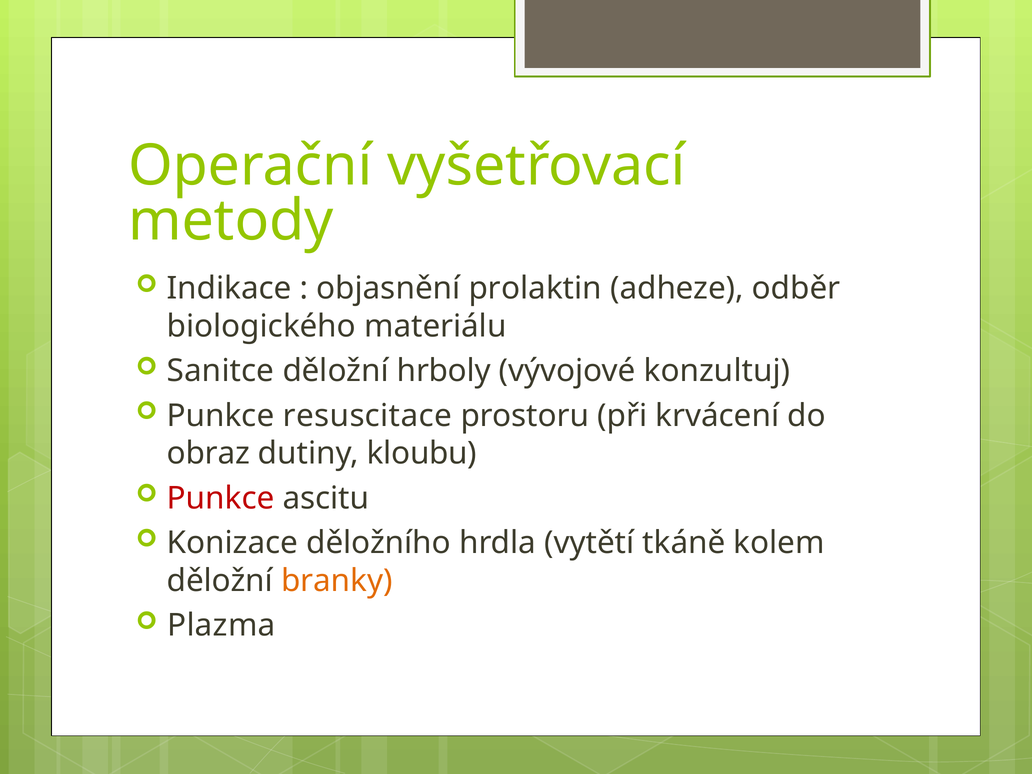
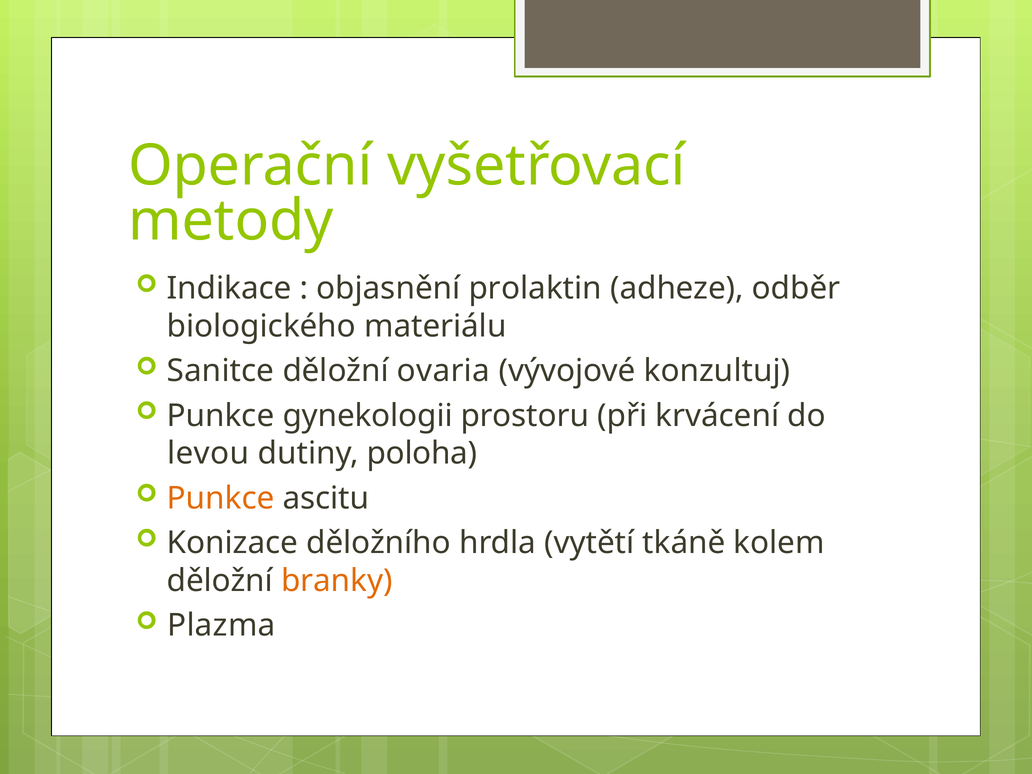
hrboly: hrboly -> ovaria (444, 371)
resuscitace: resuscitace -> gynekologii (368, 416)
obraz: obraz -> levou (208, 454)
kloubu: kloubu -> poloha (422, 454)
Punkce colour: red -> orange (221, 498)
